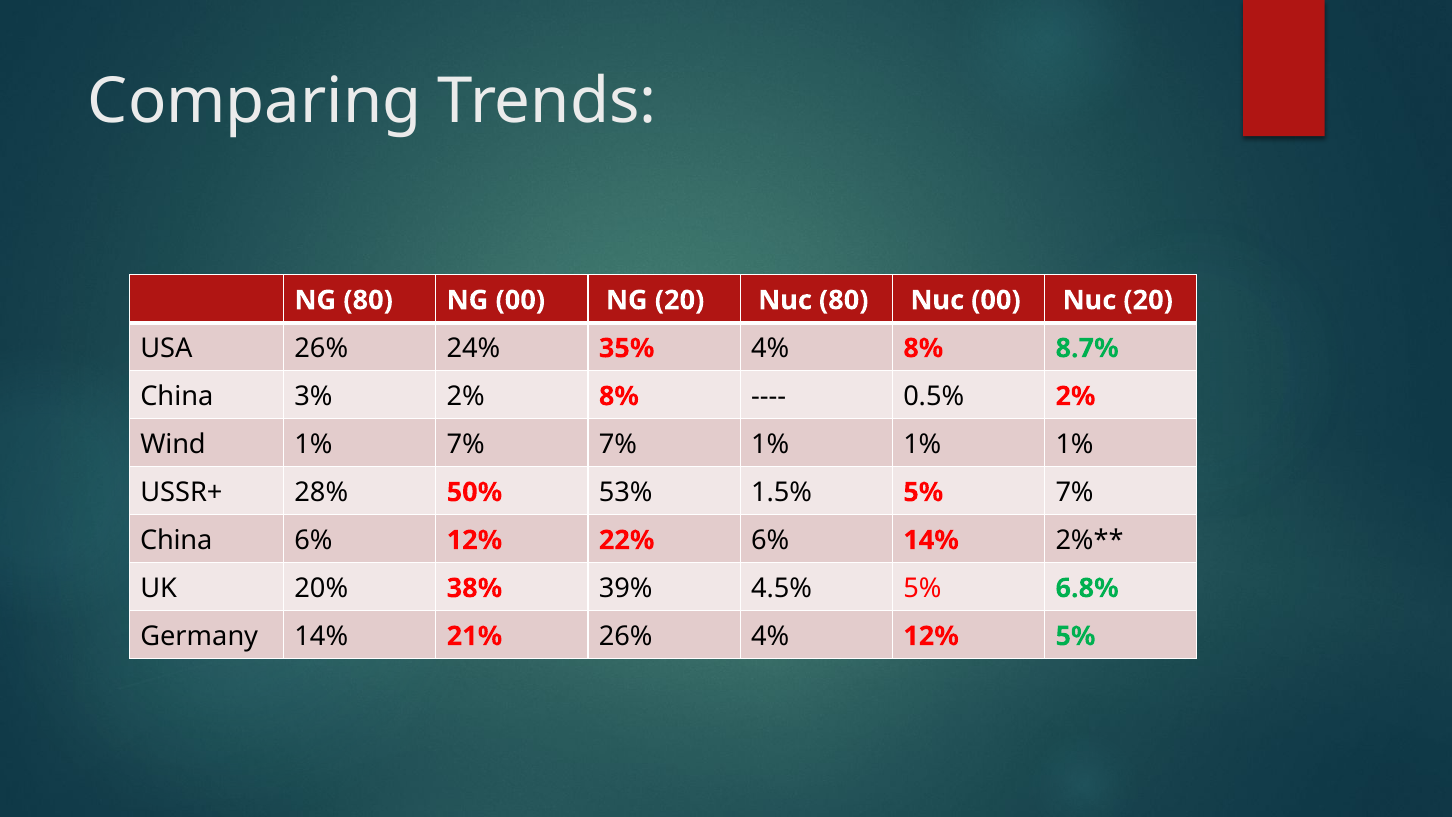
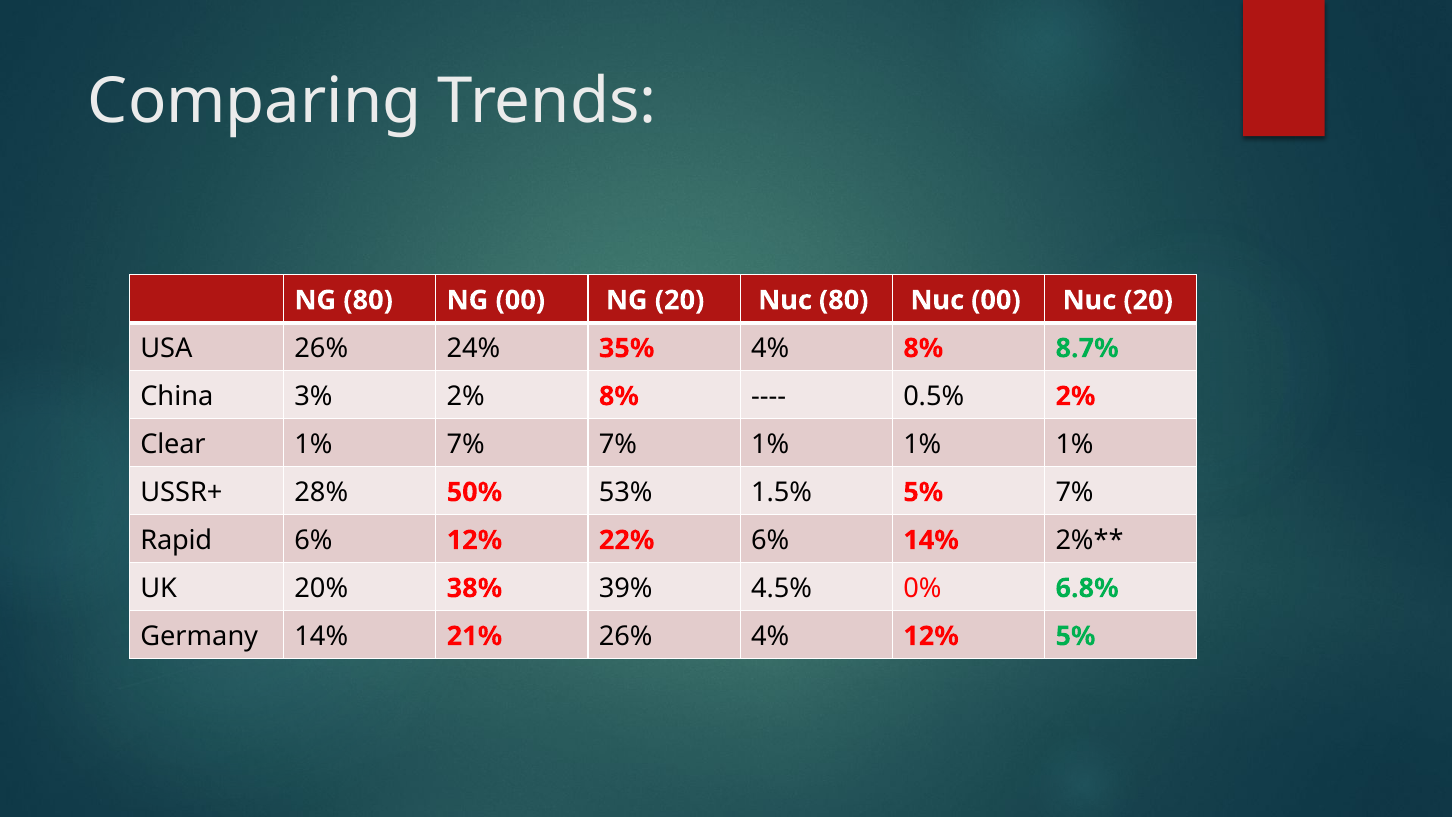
Wind: Wind -> Clear (173, 444)
China: China -> Rapid (176, 540)
4.5% 5%: 5% -> 0% (922, 588)
